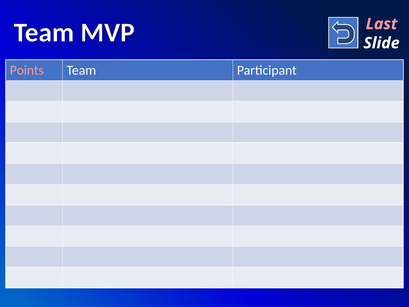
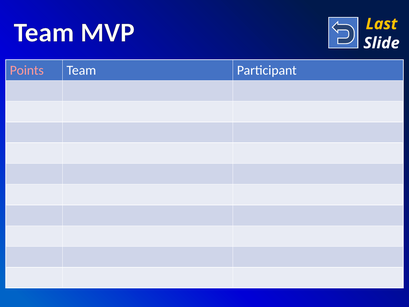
Last colour: pink -> yellow (382, 24)
